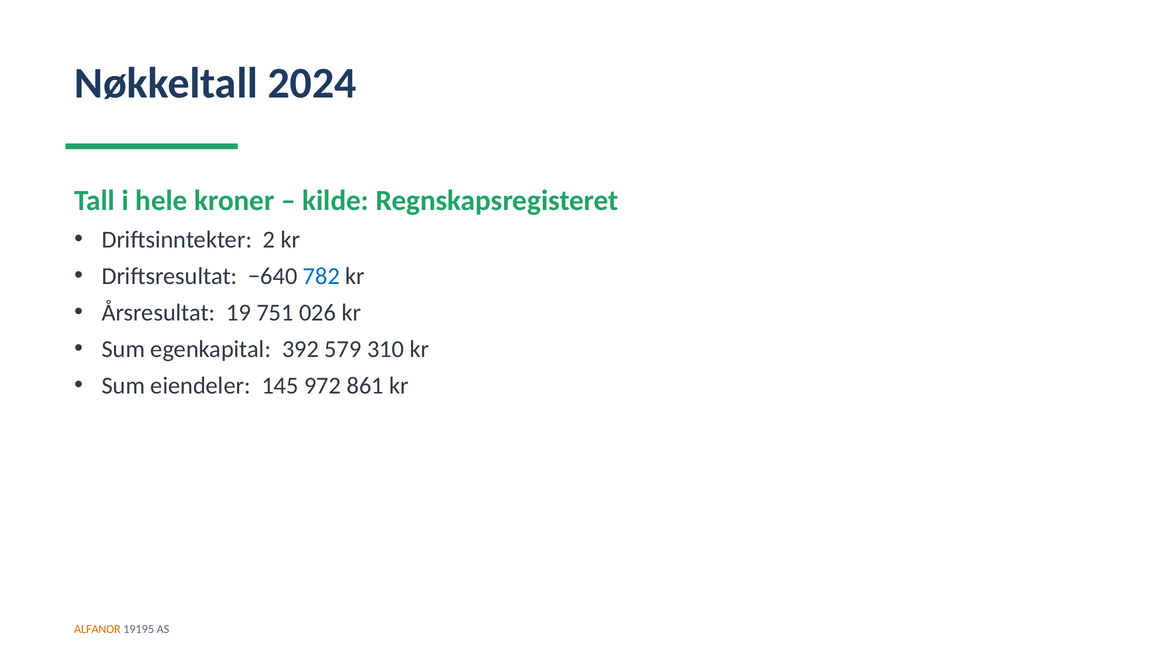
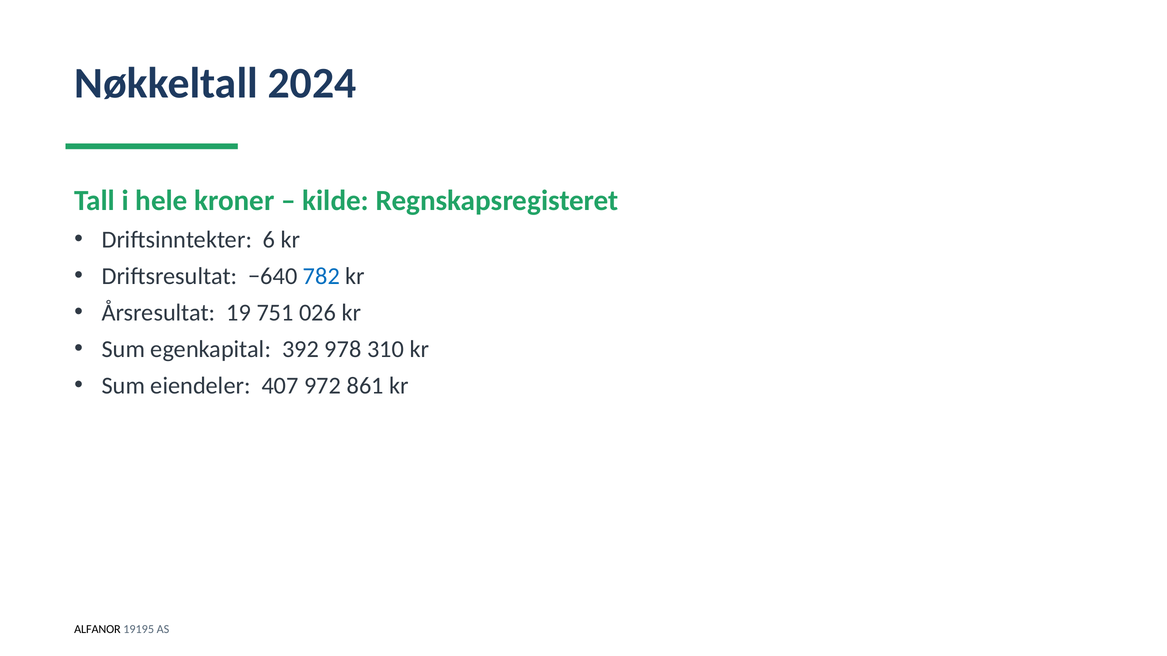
2: 2 -> 6 (269, 240)
579: 579 -> 978 (343, 349)
145: 145 -> 407 (280, 386)
ALFANOR colour: orange -> black (97, 630)
